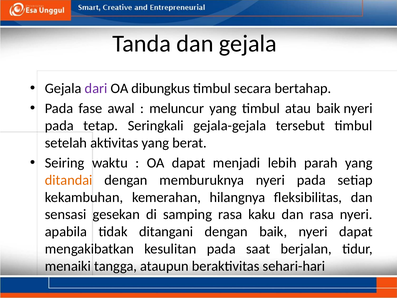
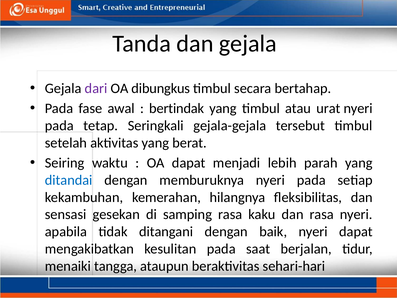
meluncur: meluncur -> bertindak (177, 108)
atau baik: baik -> urat (328, 108)
ditandai colour: orange -> blue (69, 180)
